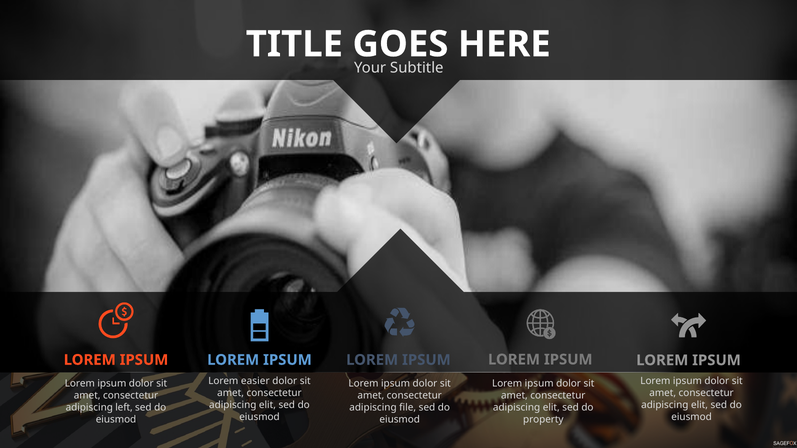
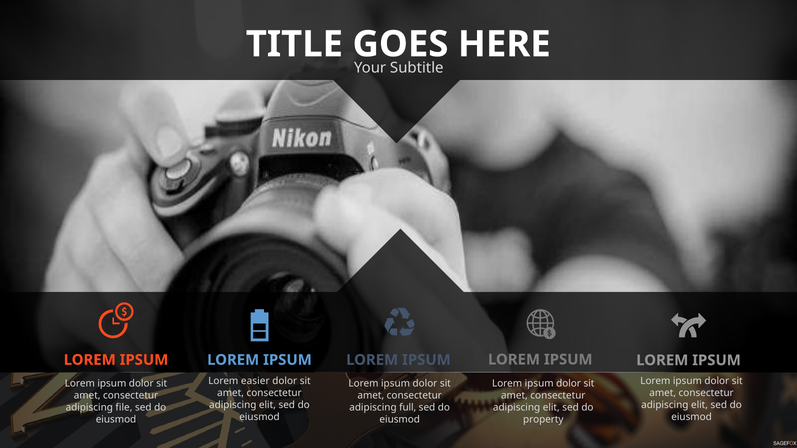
file: file -> full (408, 408)
left: left -> file (124, 408)
